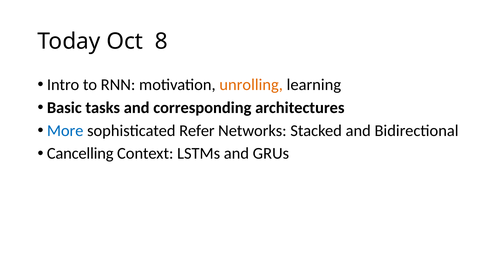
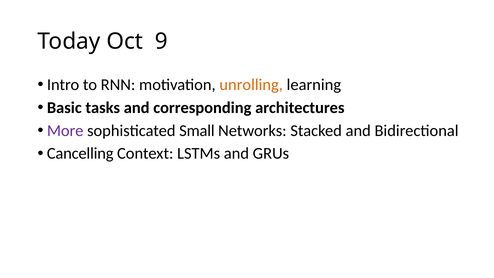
8: 8 -> 9 (161, 41)
More colour: blue -> purple (65, 131)
Refer: Refer -> Small (197, 131)
